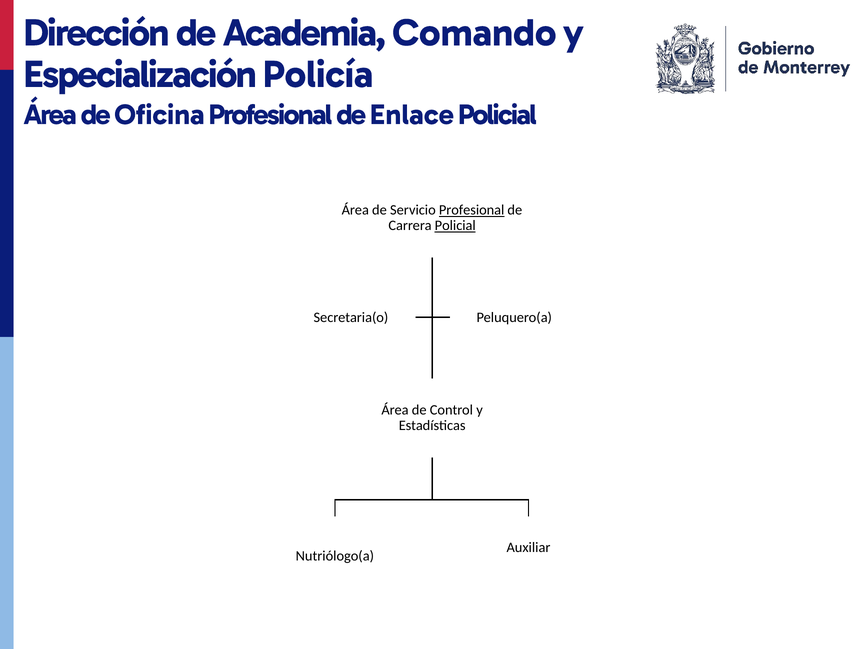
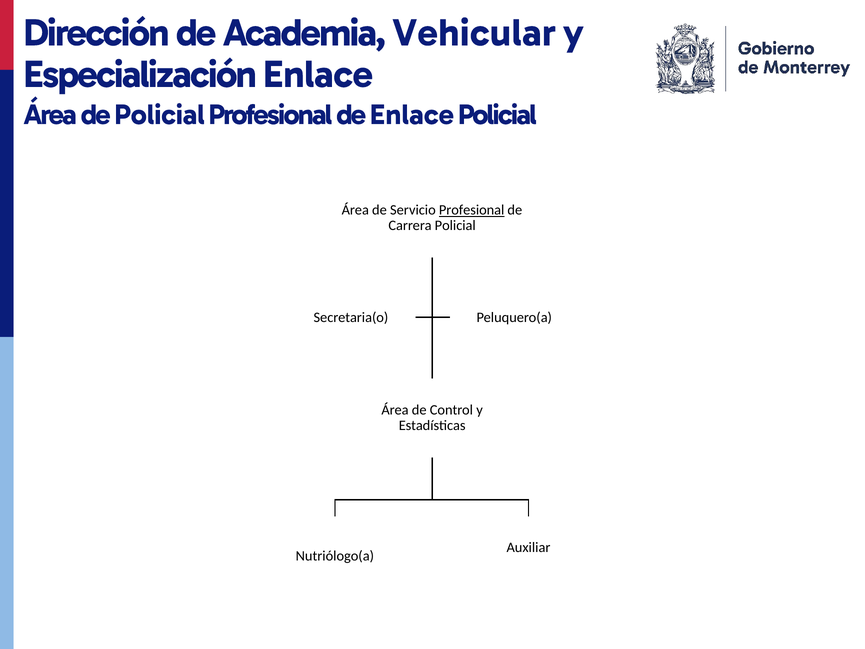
Comando: Comando -> Vehicular (474, 33)
Especialización Policía: Policía -> Enlace (318, 74)
de Oficina: Oficina -> Policial (160, 115)
Policial underline: present -> none (455, 226)
